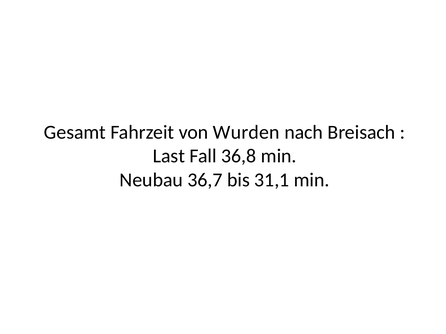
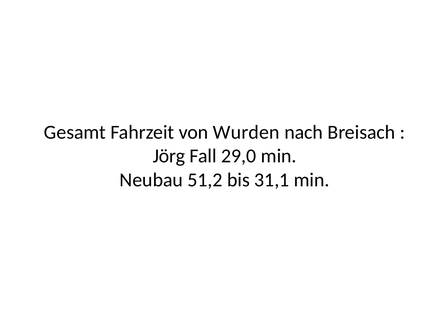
Last: Last -> Jörg (169, 156)
36,8: 36,8 -> 29,0 (239, 156)
36,7: 36,7 -> 51,2 (205, 180)
